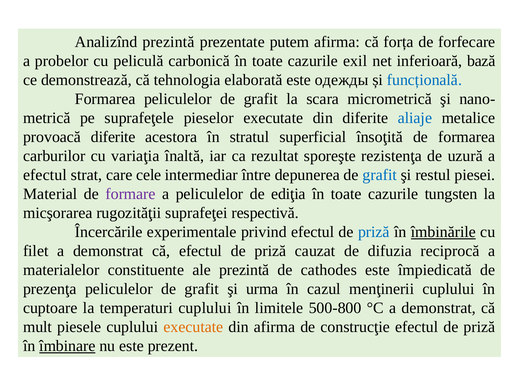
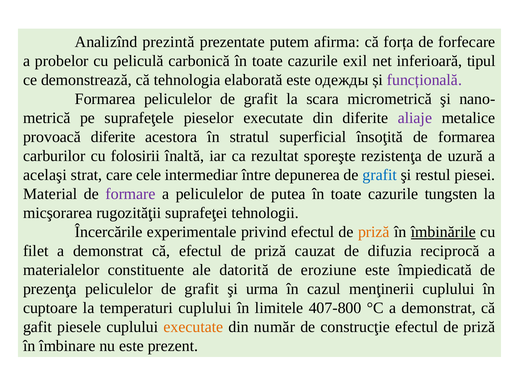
bază: bază -> tipul (481, 61)
funcțională colour: blue -> purple (424, 80)
aliaje colour: blue -> purple (415, 118)
variaţia: variaţia -> folosirii (135, 156)
efectul: efectul -> acelaşi (45, 175)
ediţia: ediţia -> putea (288, 194)
respectivă: respectivă -> tehnologii (265, 213)
priză colour: blue -> orange (374, 232)
ale prezintă: prezintă -> datorită (244, 270)
cathodes: cathodes -> eroziune (329, 270)
500-800: 500-800 -> 407-800 (335, 308)
mult: mult -> gafit (38, 327)
din afirma: afirma -> număr (274, 327)
îmbinare underline: present -> none (67, 346)
